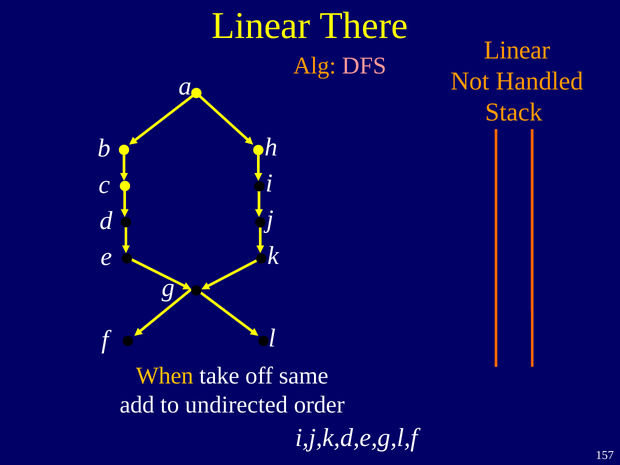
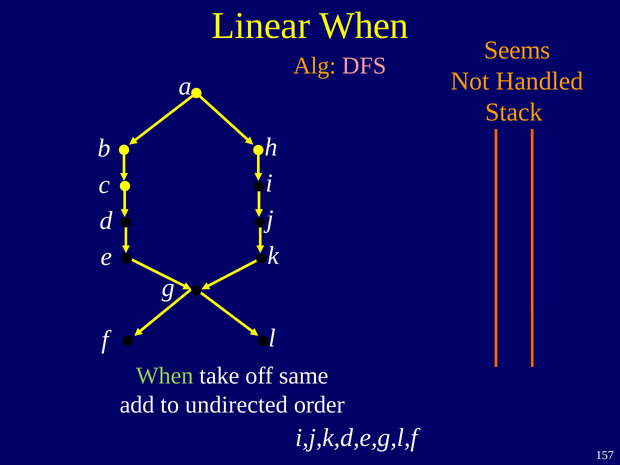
Linear There: There -> When (364, 26)
Linear: Linear -> Seems (517, 50)
When colour: yellow -> light green (165, 376)
